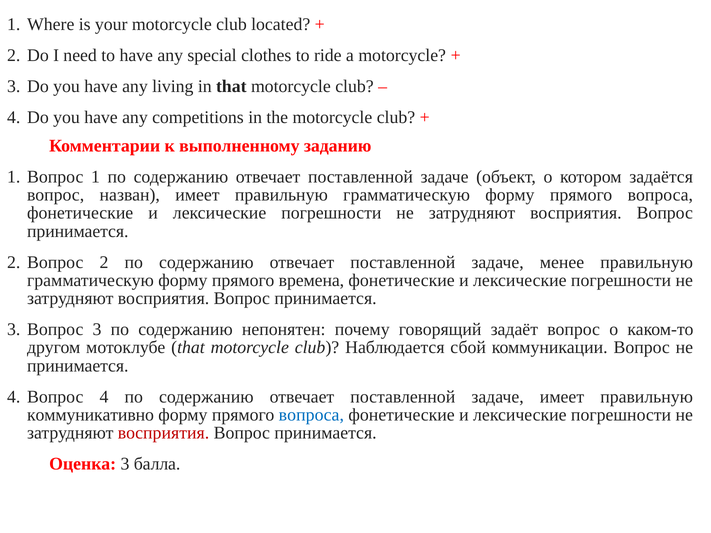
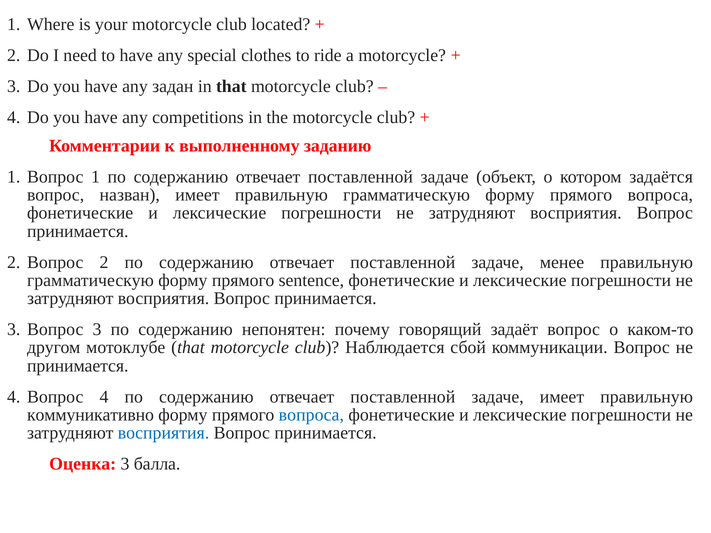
living: living -> задан (173, 86)
времена: времена -> sentence (311, 280)
восприятия colour: red -> blue (164, 433)
